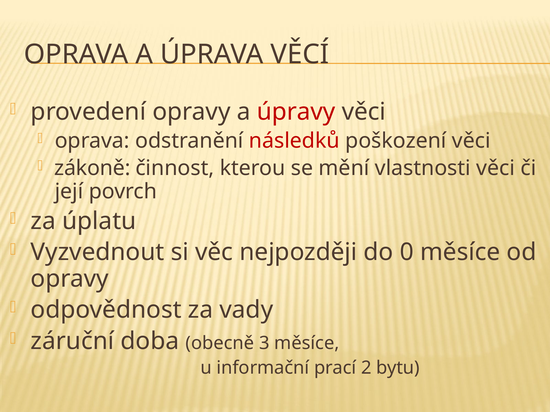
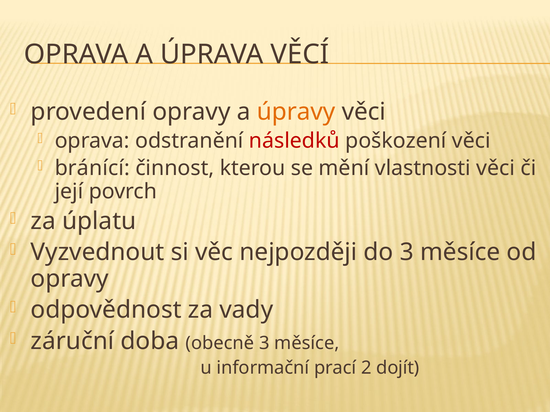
úpravy colour: red -> orange (296, 112)
zákoně: zákoně -> bránící (92, 168)
do 0: 0 -> 3 (407, 253)
bytu: bytu -> dojít (398, 368)
